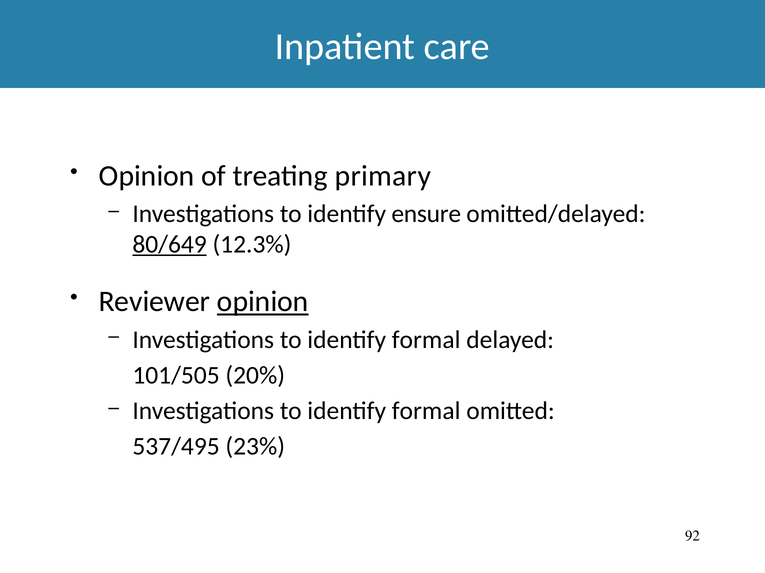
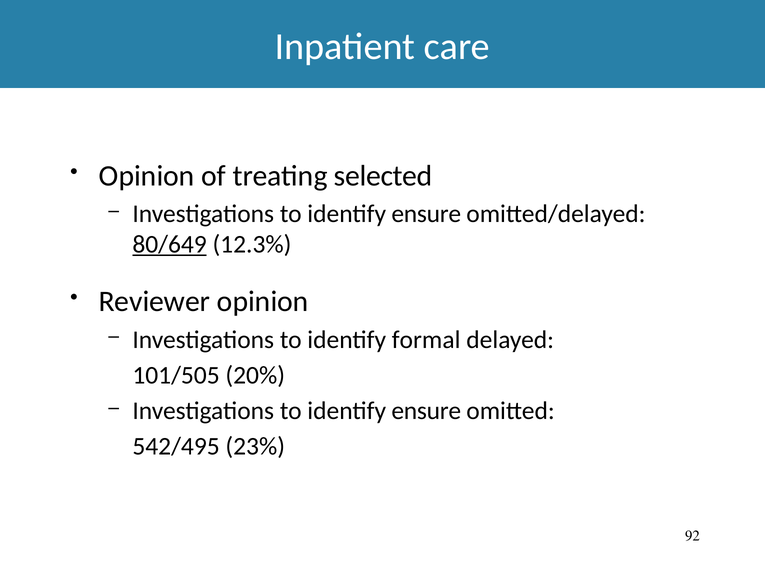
primary: primary -> selected (383, 176)
opinion underline: present -> none (263, 302)
formal: formal -> ensure (426, 411)
537/495: 537/495 -> 542/495 (176, 447)
